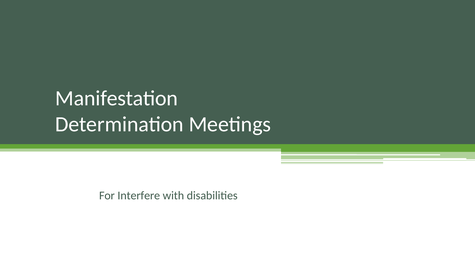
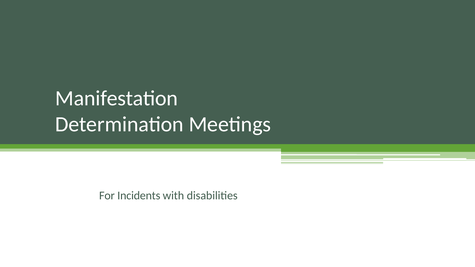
Interfere: Interfere -> Incidents (139, 196)
